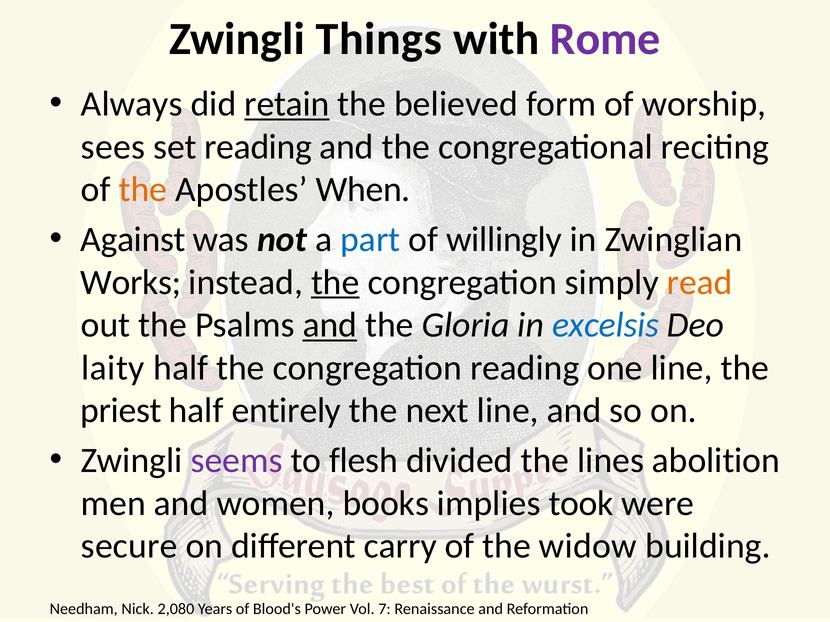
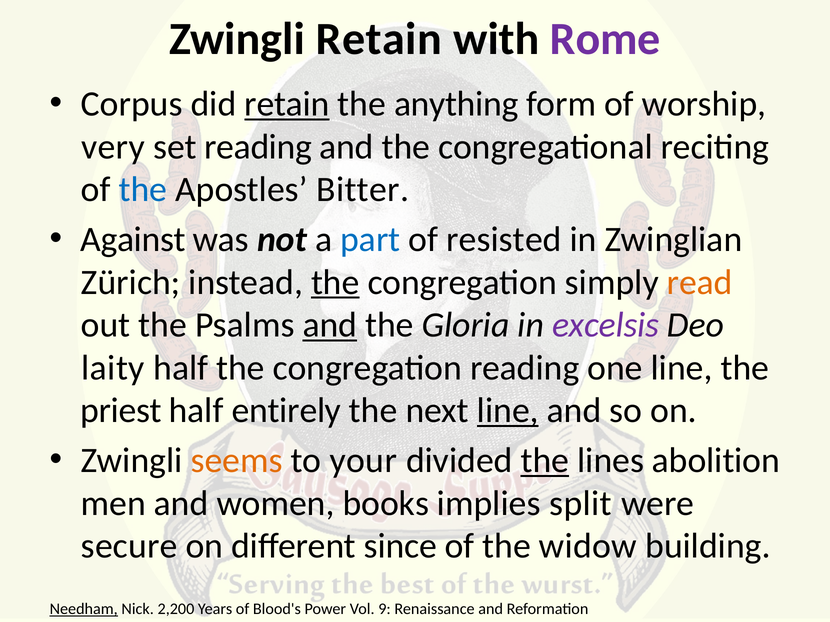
Zwingli Things: Things -> Retain (379, 39)
Always: Always -> Corpus (132, 104)
believed: believed -> anything (456, 104)
sees: sees -> very (113, 147)
the colour: orange -> blue (143, 190)
When: When -> Bitter (363, 190)
willingly: willingly -> resisted (504, 240)
Works: Works -> Zürich (131, 282)
excelsis colour: blue -> purple (606, 325)
line underline: none -> present (508, 411)
seems colour: purple -> orange (237, 461)
flesh: flesh -> your (363, 461)
the underline: none -> present (545, 461)
took: took -> split (581, 504)
carry: carry -> since (400, 546)
Needham underline: none -> present (84, 609)
2,080: 2,080 -> 2,200 (176, 609)
7: 7 -> 9 (385, 609)
